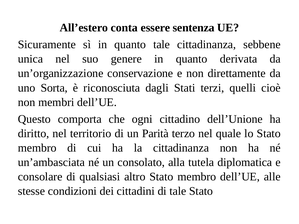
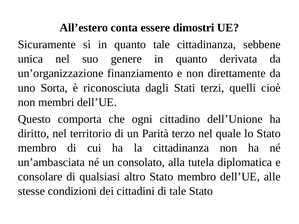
sentenza: sentenza -> dimostri (194, 28)
conservazione: conservazione -> finanziamento (140, 73)
